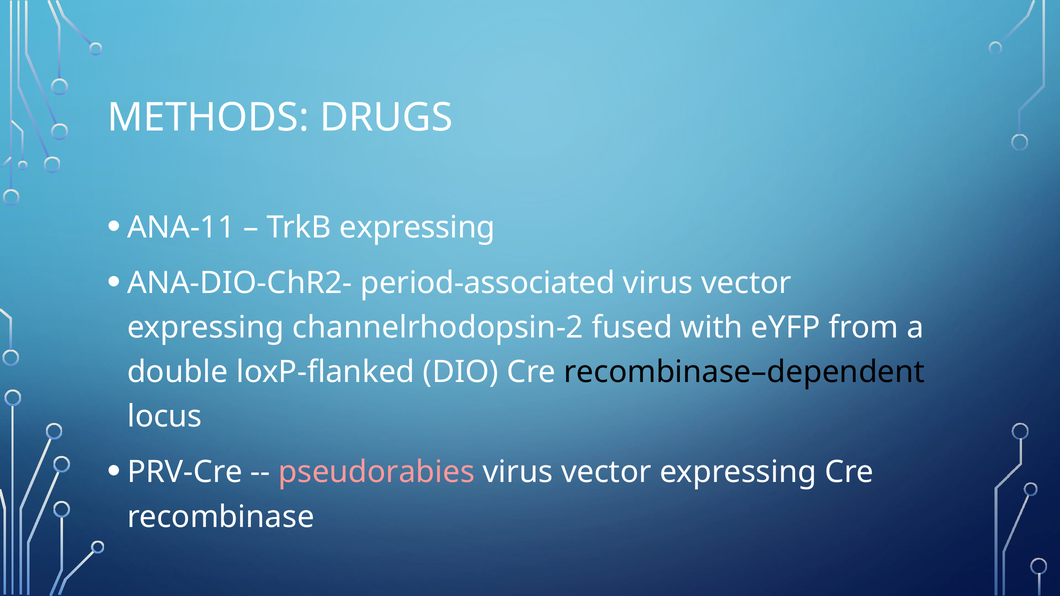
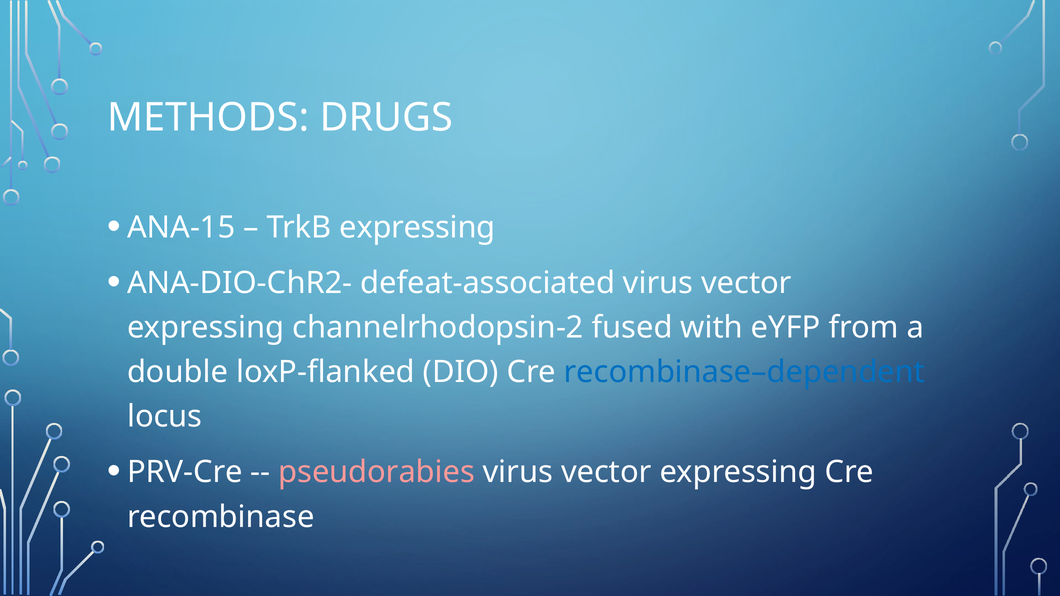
ANA-11: ANA-11 -> ANA-15 (181, 228)
period-associated: period-associated -> defeat-associated (488, 283)
recombinase–dependent colour: black -> blue (744, 372)
